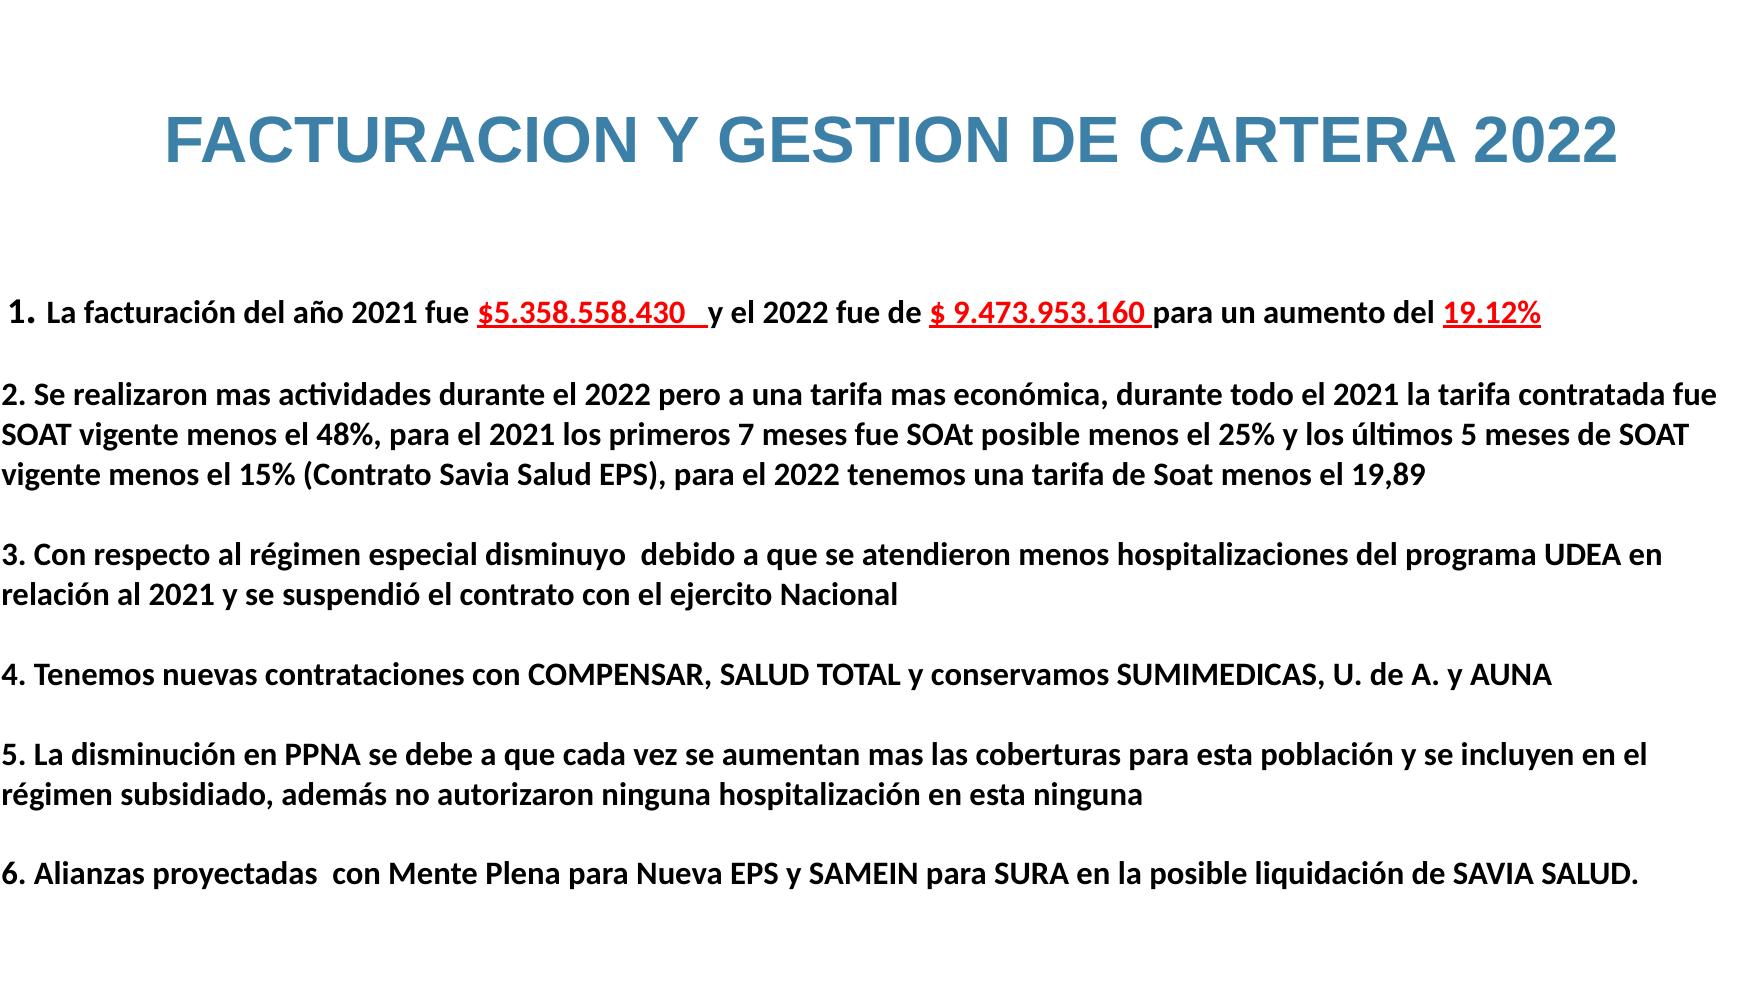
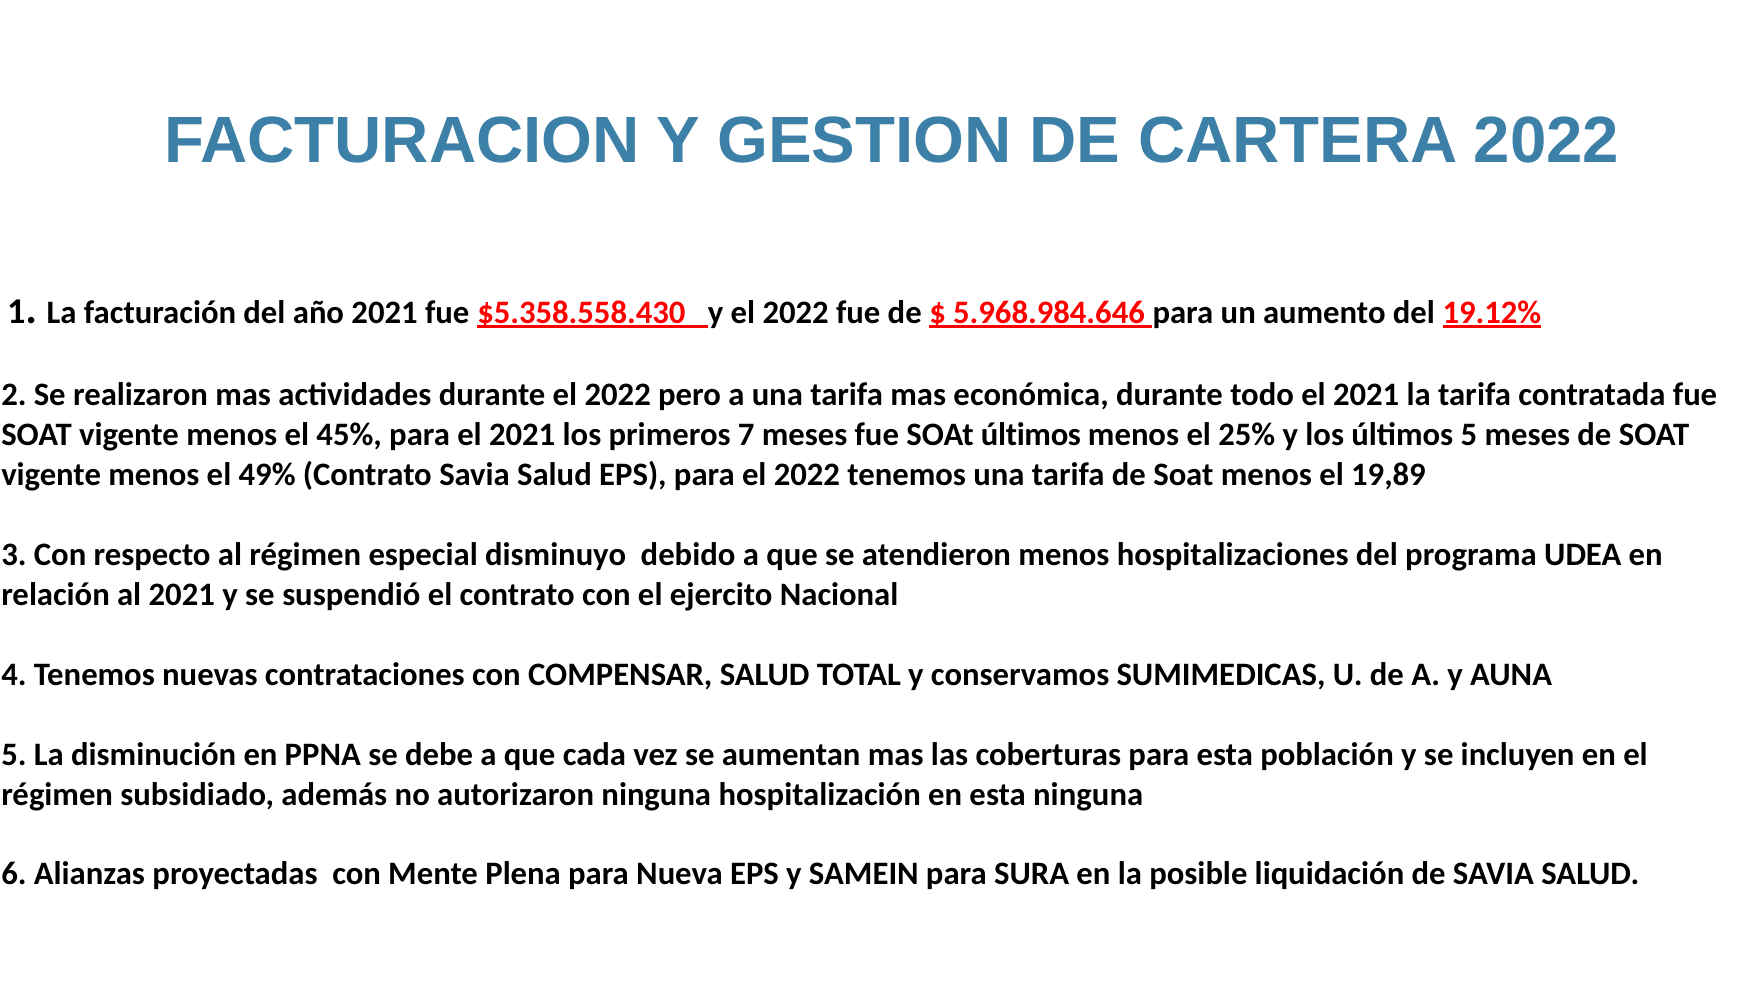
9.473.953.160: 9.473.953.160 -> 5.968.984.646 (1049, 312)
48%: 48% -> 45% (349, 435)
SOAt posible: posible -> últimos (1031, 435)
15%: 15% -> 49% (267, 475)
